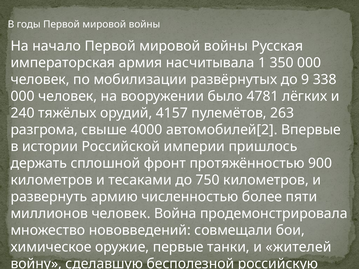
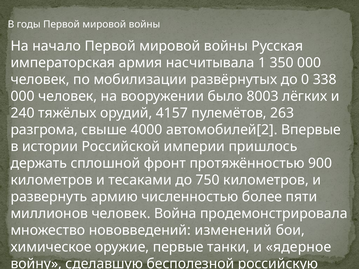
9: 9 -> 0 (305, 80)
4781: 4781 -> 8003 (263, 96)
совмещали: совмещали -> изменений (233, 230)
жителей: жителей -> ядерное (299, 247)
